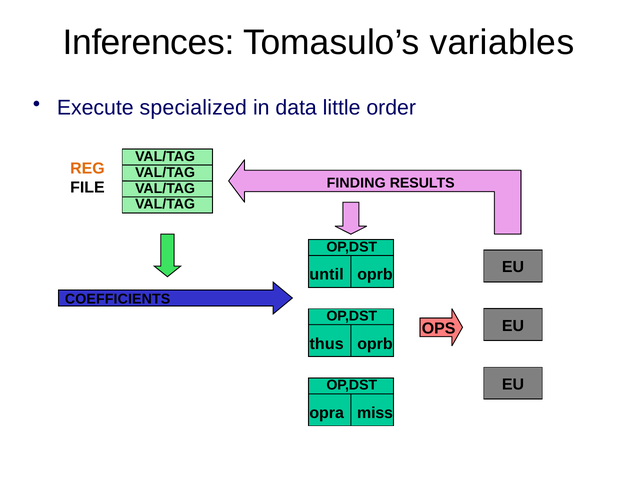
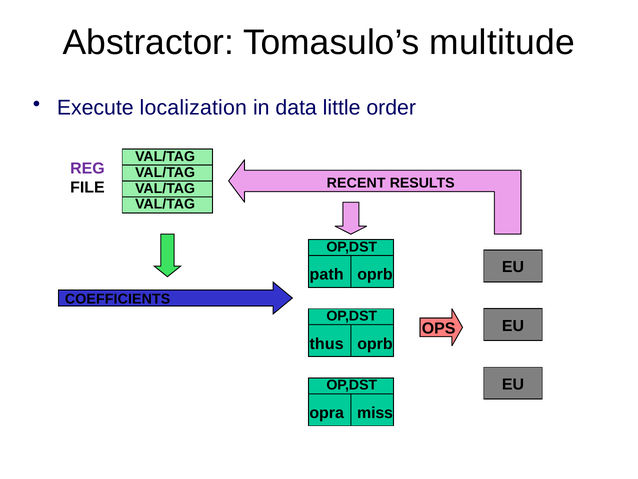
Inferences: Inferences -> Abstractor (148, 42)
variables: variables -> multitude (502, 42)
specialized: specialized -> localization (193, 108)
REG colour: orange -> purple (87, 168)
FINDING: FINDING -> RECENT (356, 183)
until: until -> path (327, 274)
